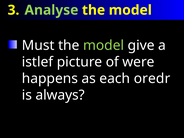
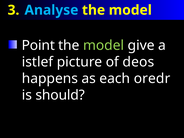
Analyse colour: light green -> light blue (51, 10)
Must: Must -> Point (38, 45)
were: were -> deos (138, 62)
always: always -> should (60, 95)
